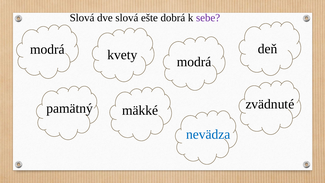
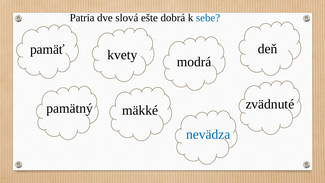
Slová: Slová -> Patria (82, 18)
sebe colour: purple -> blue (208, 18)
modrá: modrá -> pamäť (47, 49)
